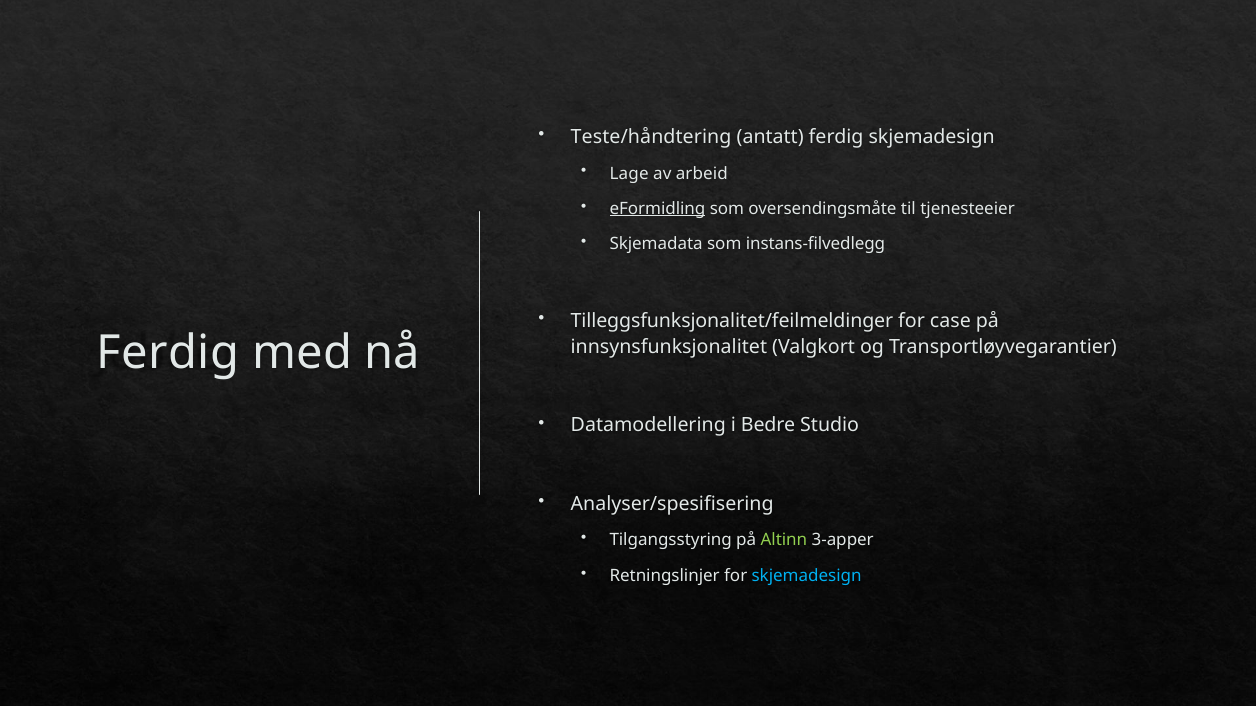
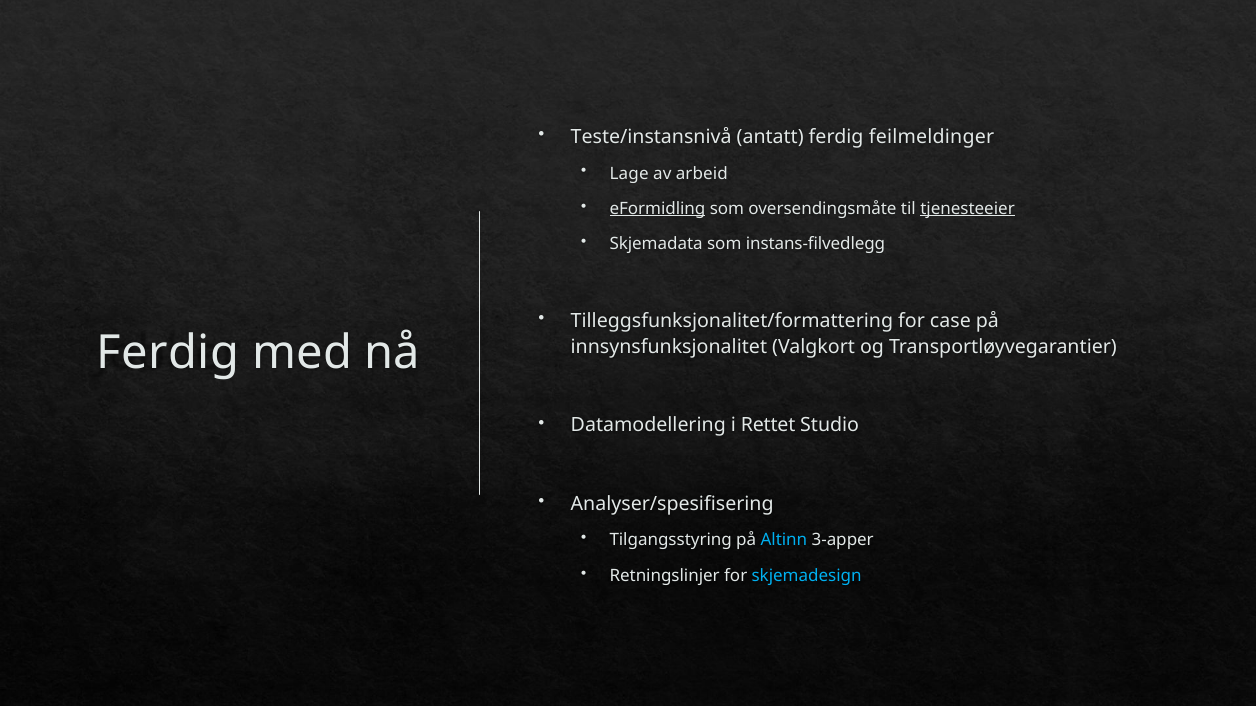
Teste/håndtering: Teste/håndtering -> Teste/instansnivå (651, 137)
ferdig skjemadesign: skjemadesign -> feilmeldinger (932, 137)
tjenesteeier underline: none -> present (968, 209)
Tilleggsfunksjonalitet/feilmeldinger: Tilleggsfunksjonalitet/feilmeldinger -> Tilleggsfunksjonalitet/formattering (732, 321)
Bedre: Bedre -> Rettet (768, 426)
Altinn colour: light green -> light blue (784, 541)
